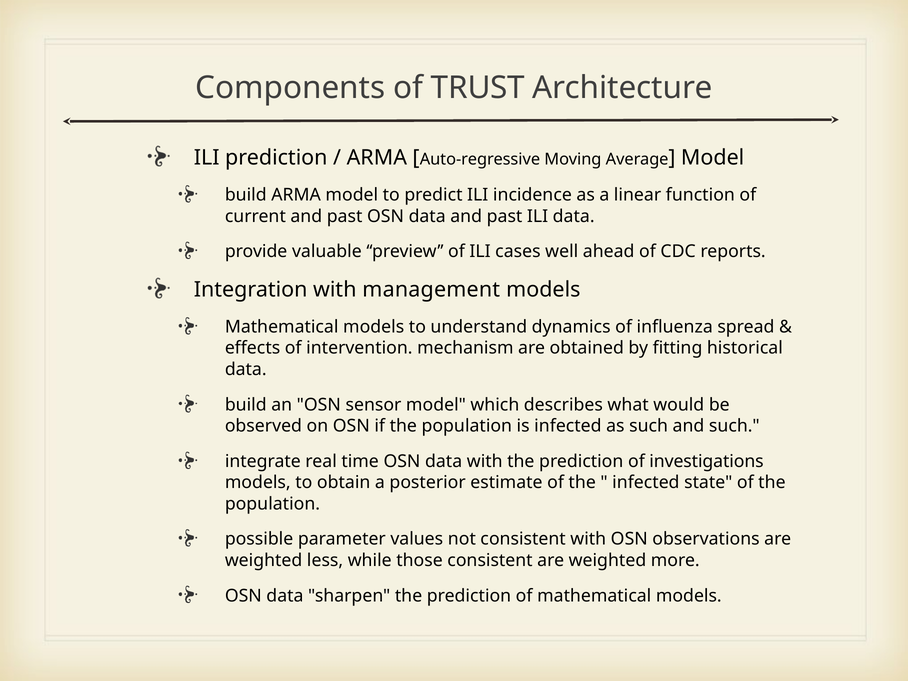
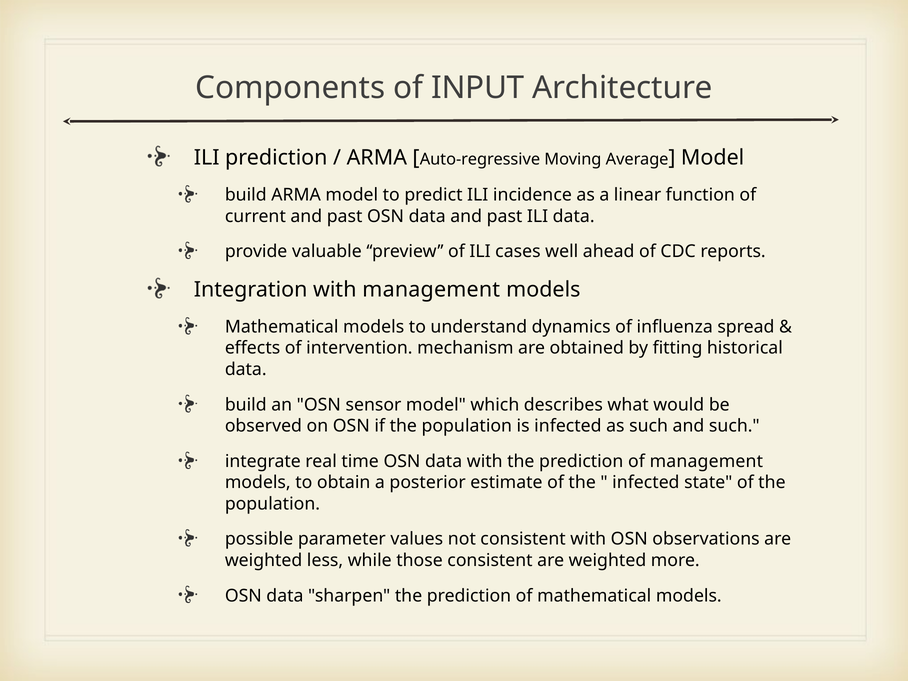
TRUST: TRUST -> INPUT (478, 88)
of investigations: investigations -> management (706, 461)
